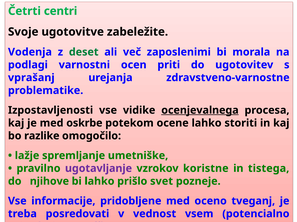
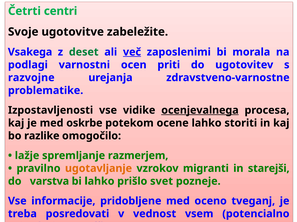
Vodenja: Vodenja -> Vsakega (30, 52)
več underline: none -> present (132, 52)
vprašanj: vprašanj -> razvojne (31, 78)
umetniške: umetniške -> razmerjem (138, 156)
ugotavljanje colour: purple -> orange (99, 169)
koristne: koristne -> migranti (206, 169)
tistega: tistega -> starejši (269, 169)
njihove: njihove -> varstva (49, 182)
